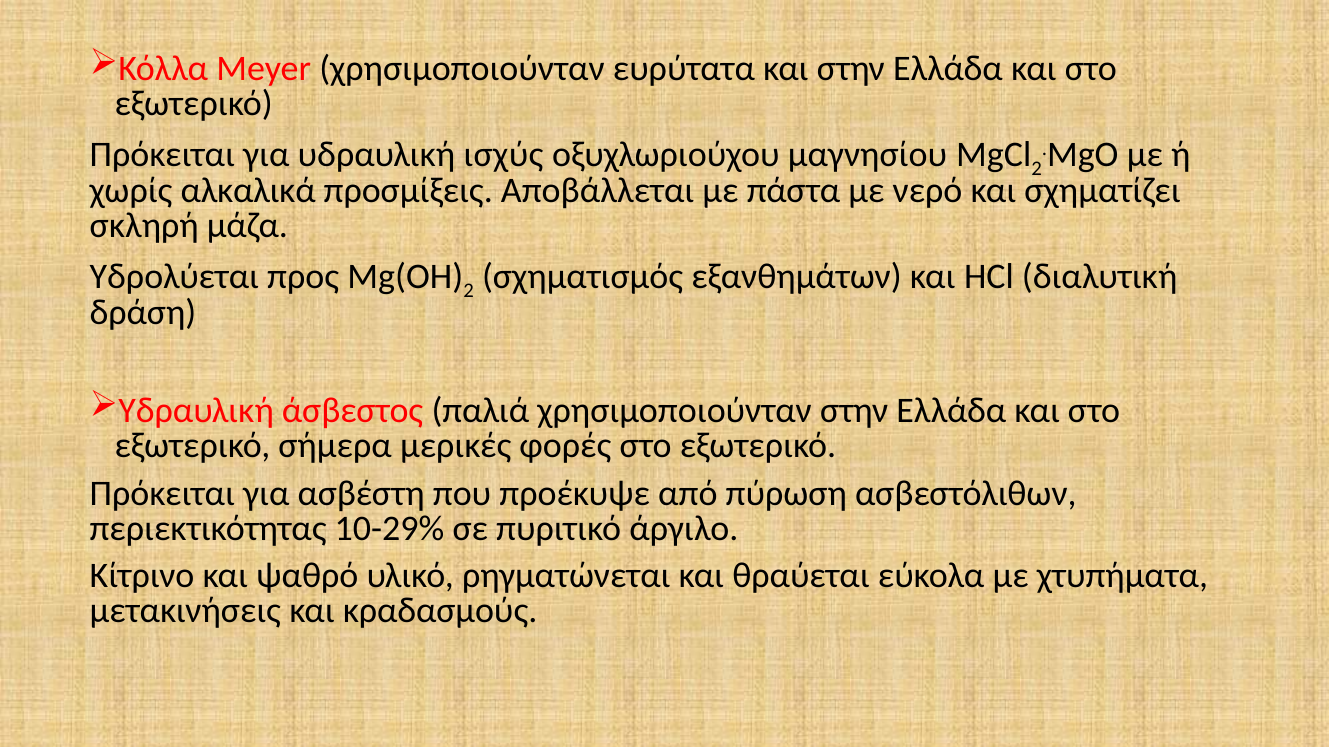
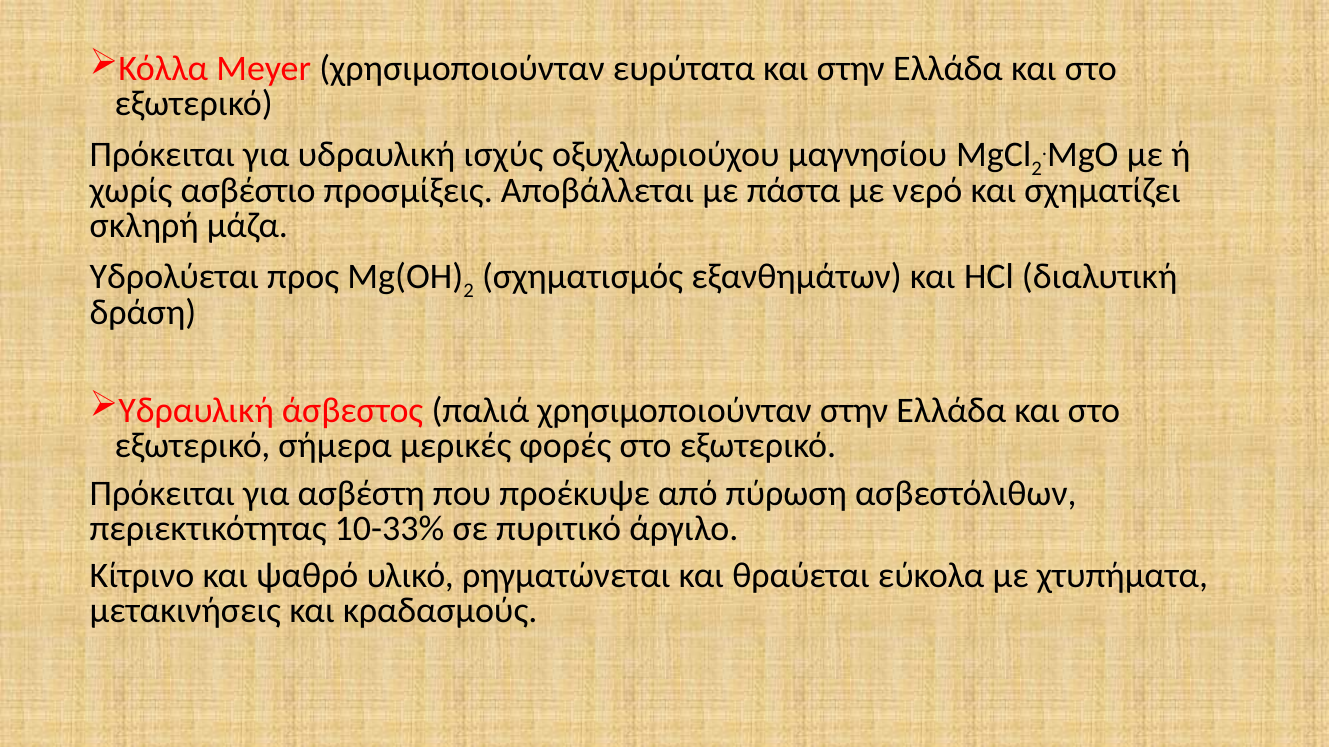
αλκαλικά: αλκαλικά -> ασβέστιο (248, 191)
10-29%: 10-29% -> 10-33% (390, 529)
